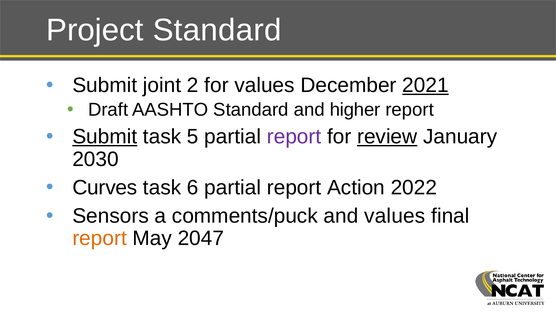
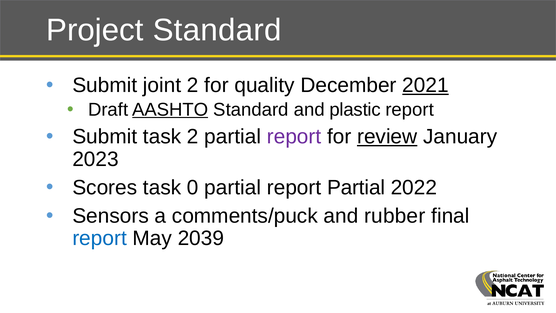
for values: values -> quality (265, 85)
AASHTO underline: none -> present (170, 109)
higher: higher -> plastic (355, 109)
Submit underline: present -> none (105, 137)
task 5: 5 -> 2 (193, 137)
2030: 2030 -> 2023 (96, 159)
Curves: Curves -> Scores (105, 187)
6: 6 -> 0 (193, 187)
report Action: Action -> Partial (356, 187)
and values: values -> rubber (395, 216)
report colour: orange -> blue (100, 238)
2047: 2047 -> 2039 (201, 238)
